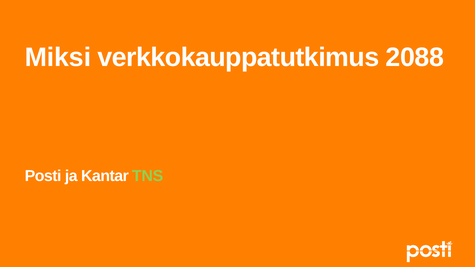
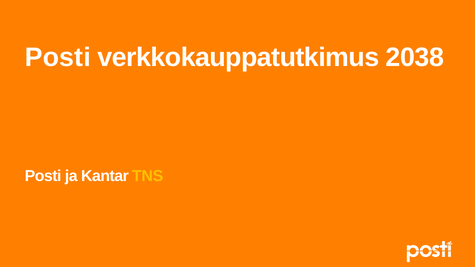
Miksi: Miksi -> Posti (58, 57)
2088: 2088 -> 2038 (415, 57)
TNS colour: light green -> yellow (148, 176)
